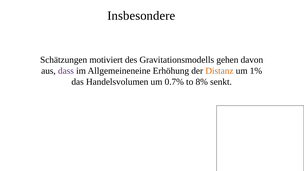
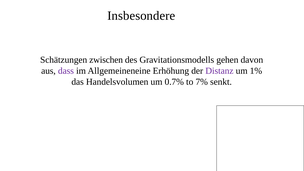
motiviert: motiviert -> zwischen (106, 60)
Distanz colour: orange -> purple (219, 71)
8%: 8% -> 7% (202, 82)
